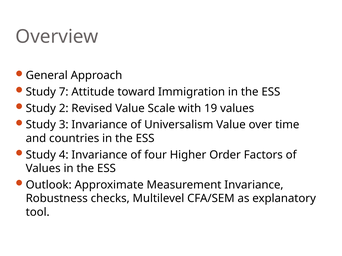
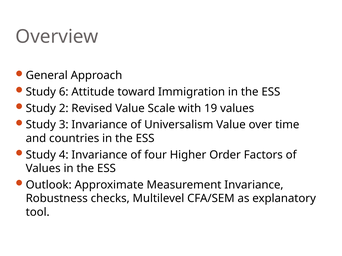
7: 7 -> 6 (64, 92)
